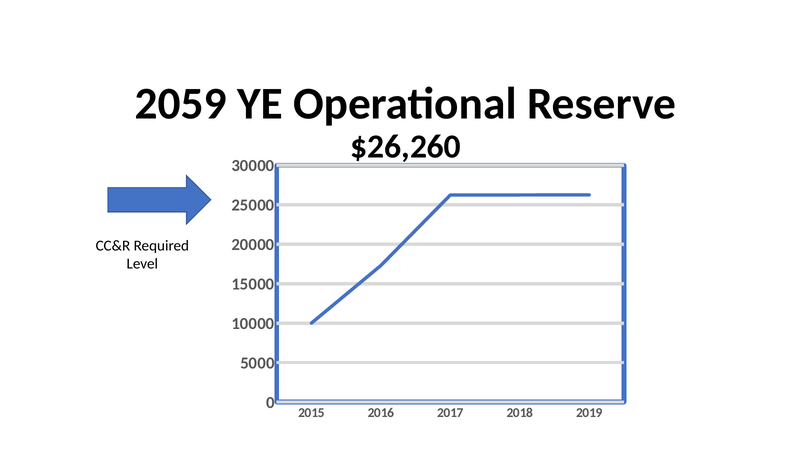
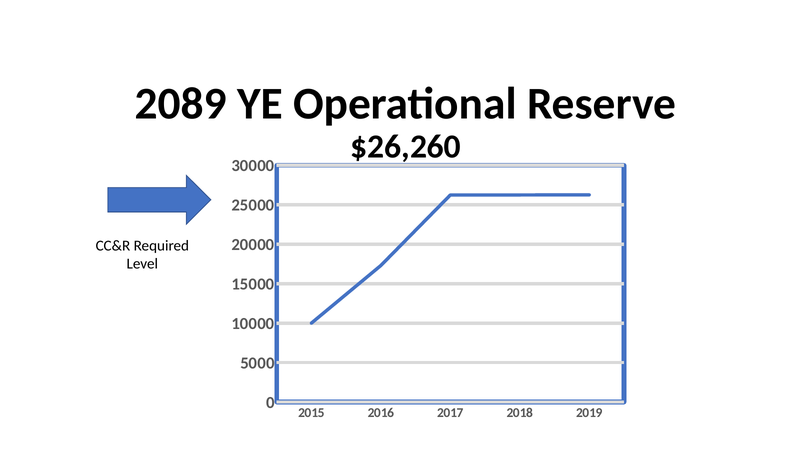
2059: 2059 -> 2089 (181, 104)
